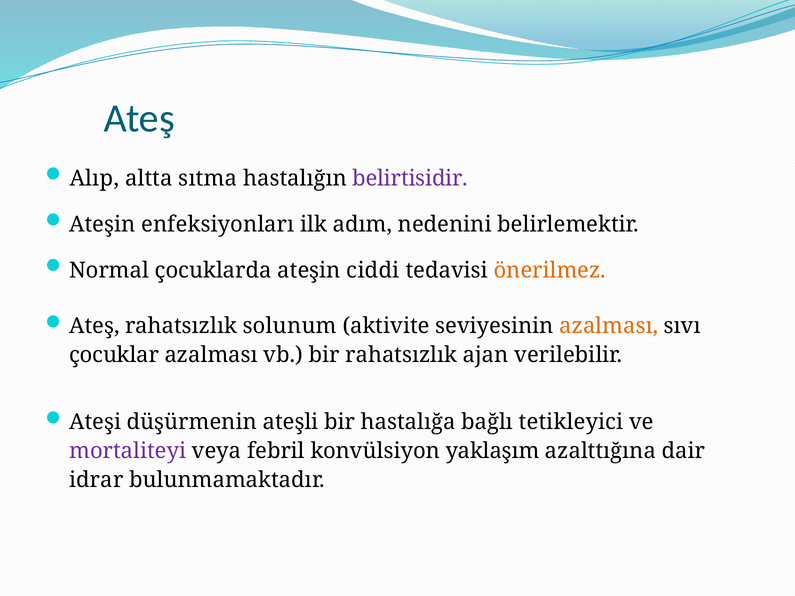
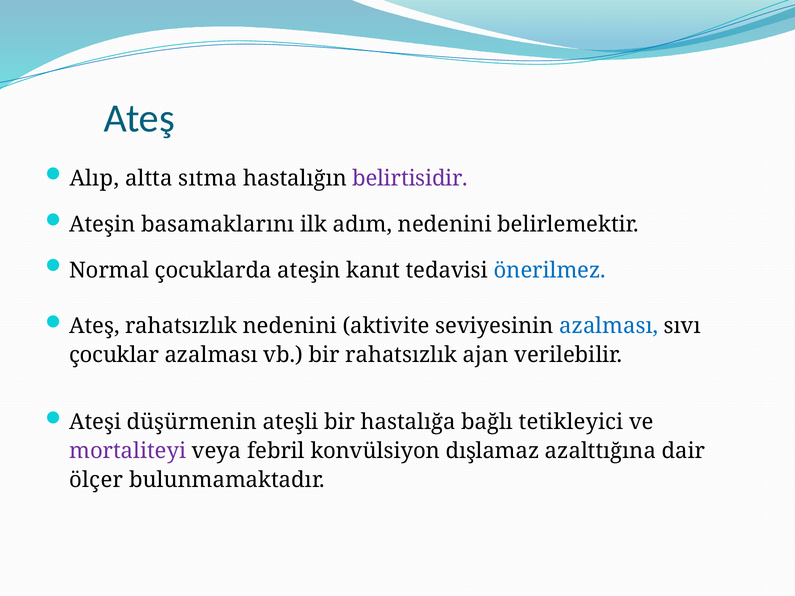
enfeksiyonları: enfeksiyonları -> basamaklarını (218, 224)
ciddi: ciddi -> kanıt (373, 270)
önerilmez colour: orange -> blue (550, 270)
rahatsızlık solunum: solunum -> nedenini (290, 326)
azalması colour: orange -> blue (609, 326)
yaklaşım: yaklaşım -> dışlamaz (493, 451)
idrar: idrar -> ölçer (96, 480)
